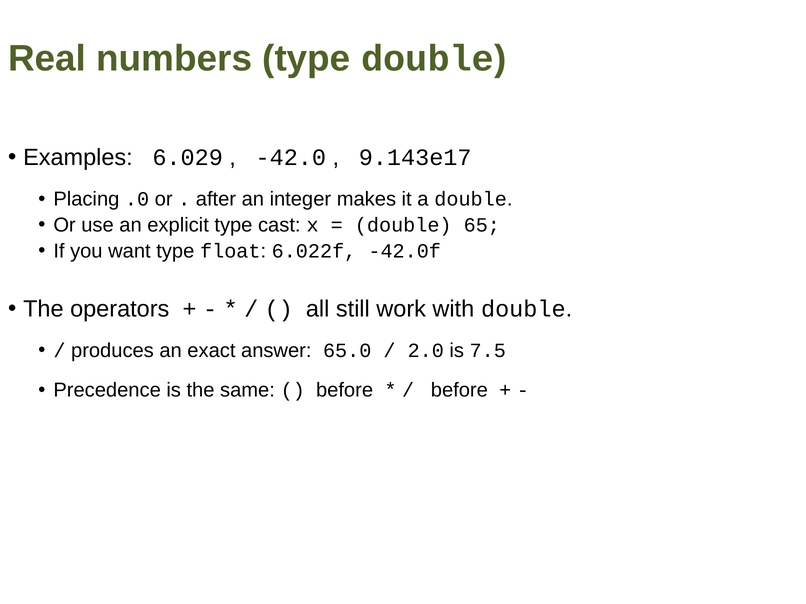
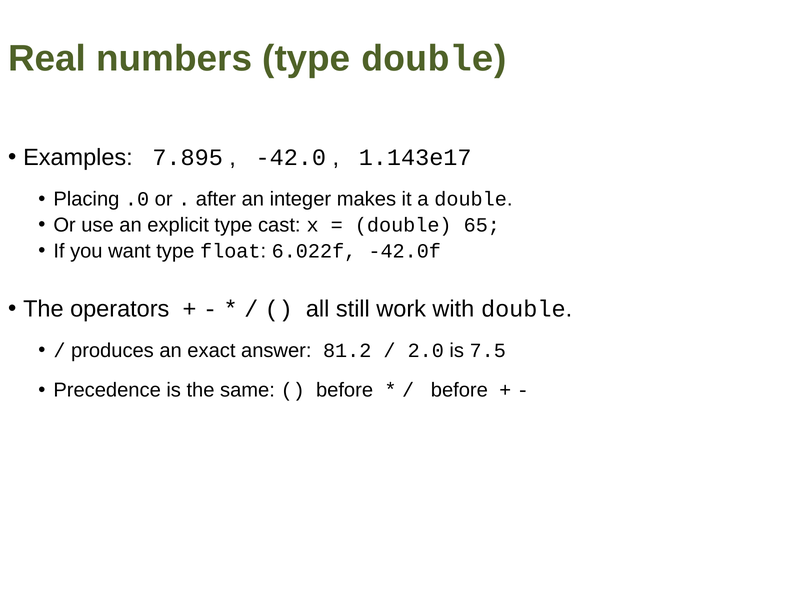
6.029: 6.029 -> 7.895 (188, 158)
9.143e17: 9.143e17 -> 1.143e17 (415, 158)
65.0: 65.0 -> 81.2 (347, 351)
